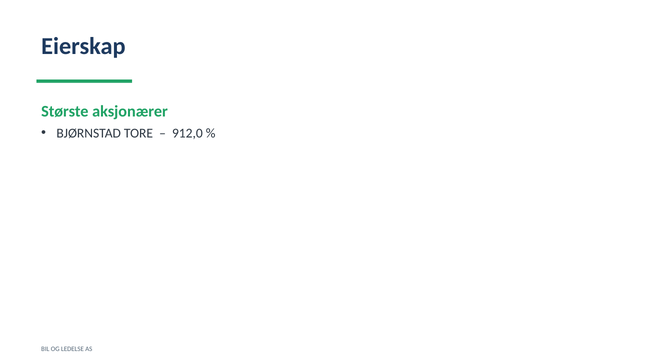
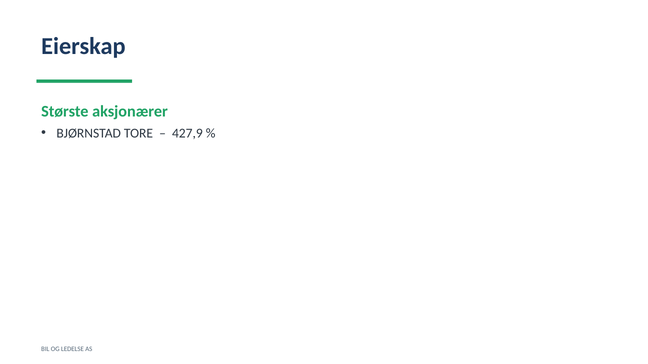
912,0: 912,0 -> 427,9 (187, 133)
